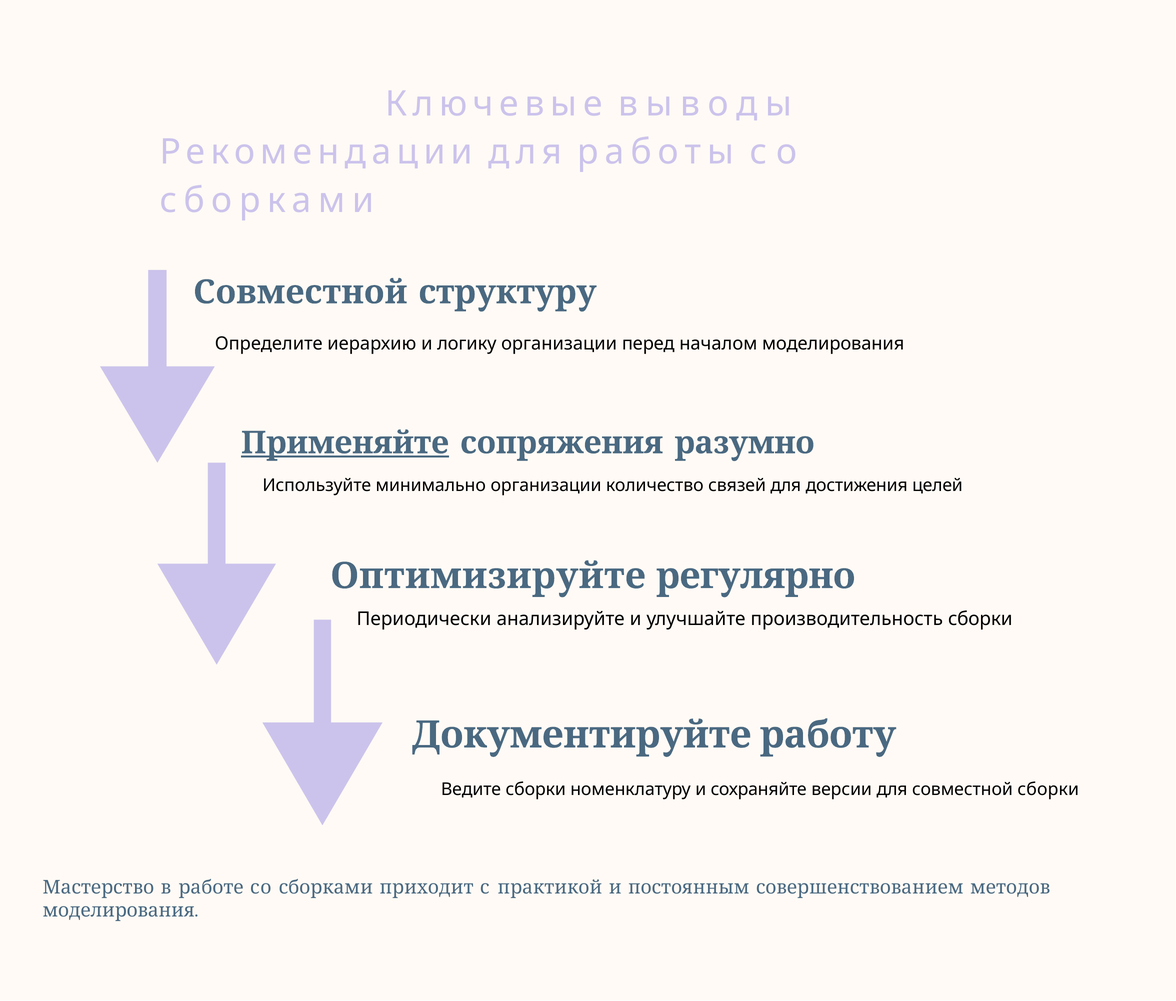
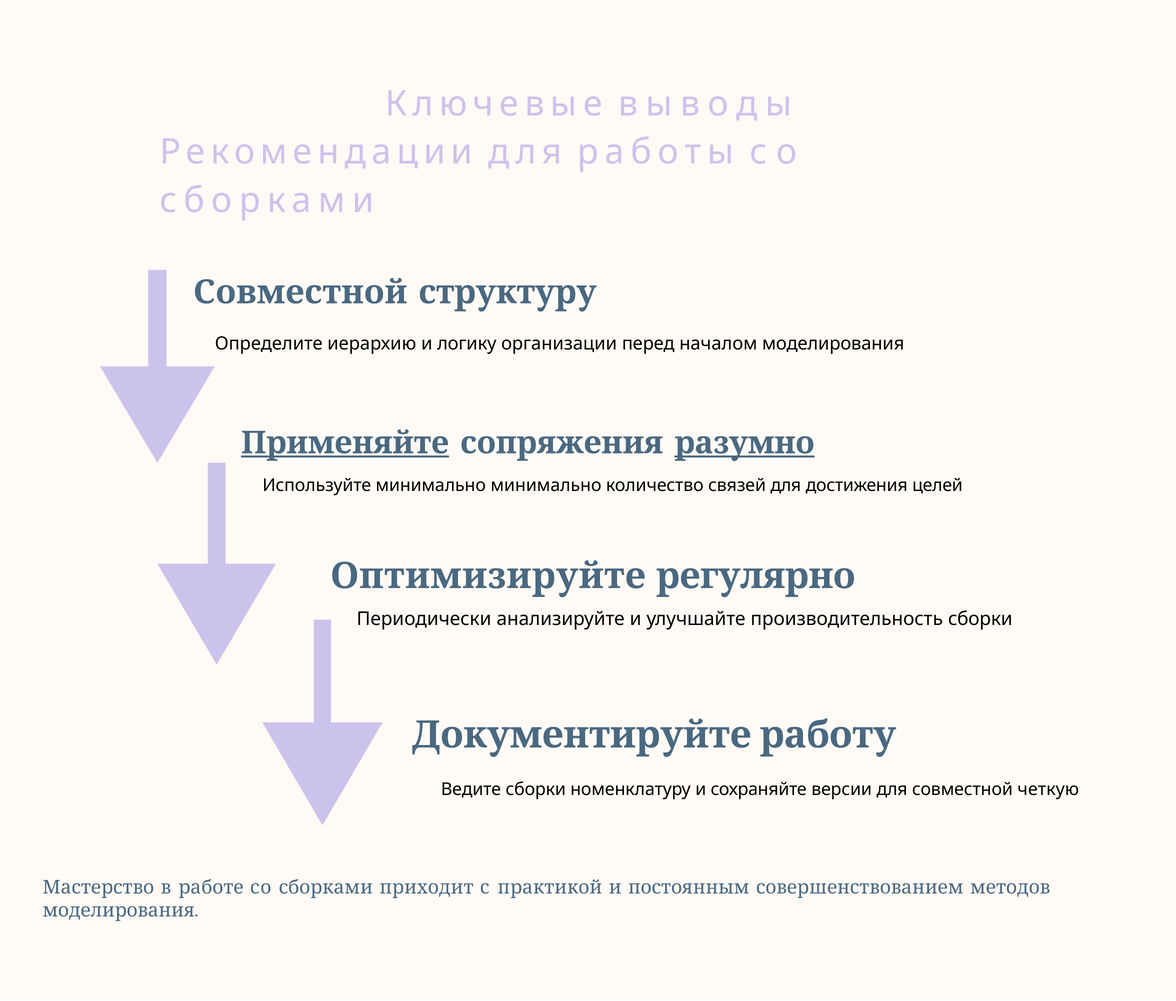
разумно underline: none -> present (745, 443)
минимально организации: организации -> минимально (546, 485)
совместной сборки: сборки -> четкую (1048, 789)
